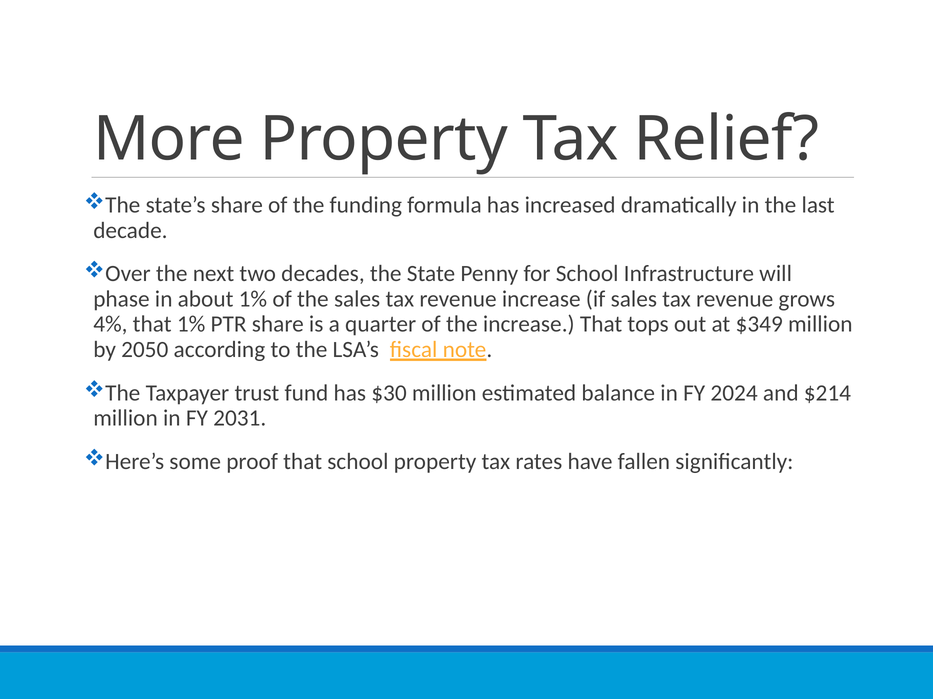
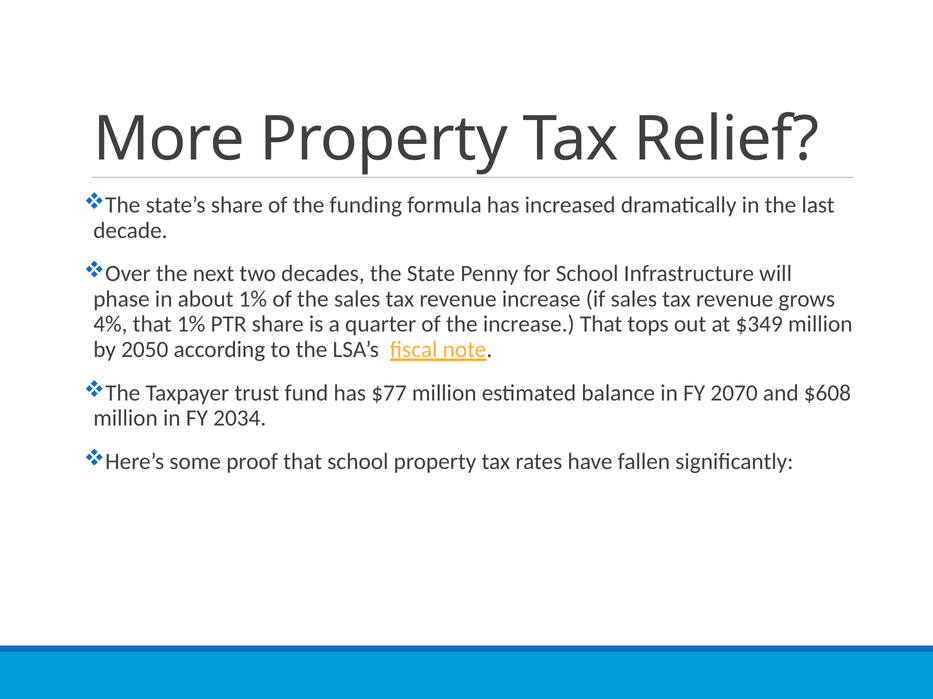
$30: $30 -> $77 (389, 393)
2024: 2024 -> 2070 (734, 393)
$214: $214 -> $608 (827, 393)
2031: 2031 -> 2034 (240, 419)
